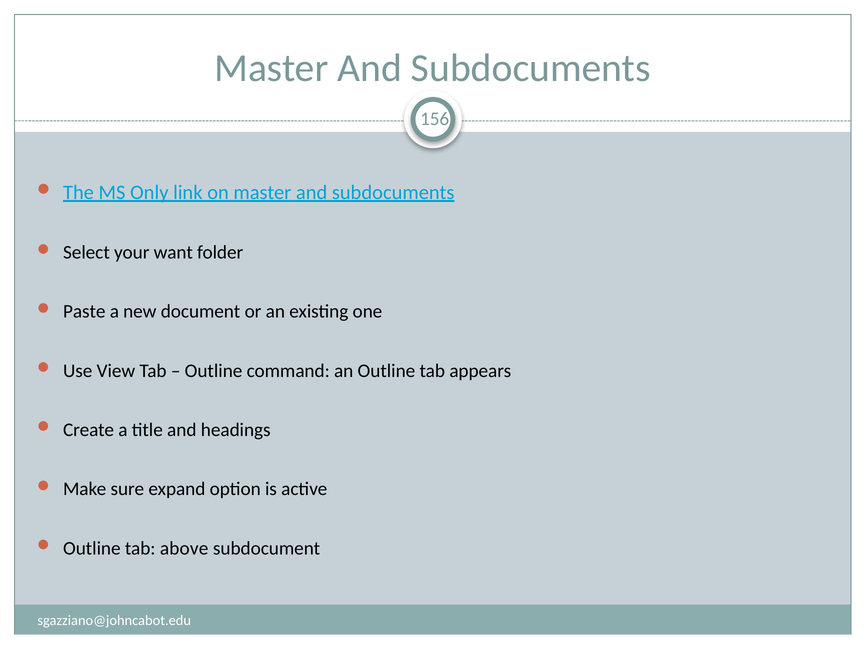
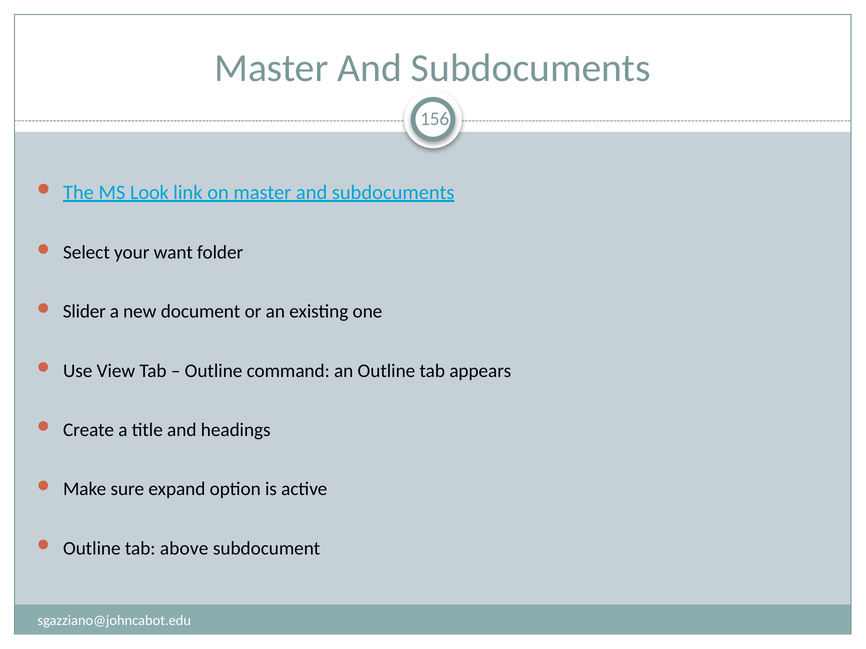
Only: Only -> Look (149, 192)
Paste: Paste -> Slider (84, 312)
